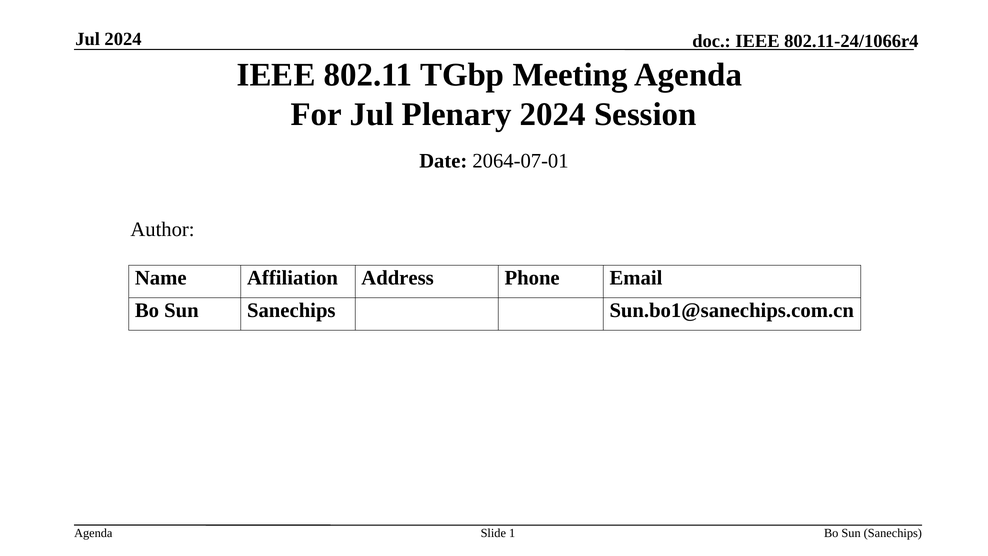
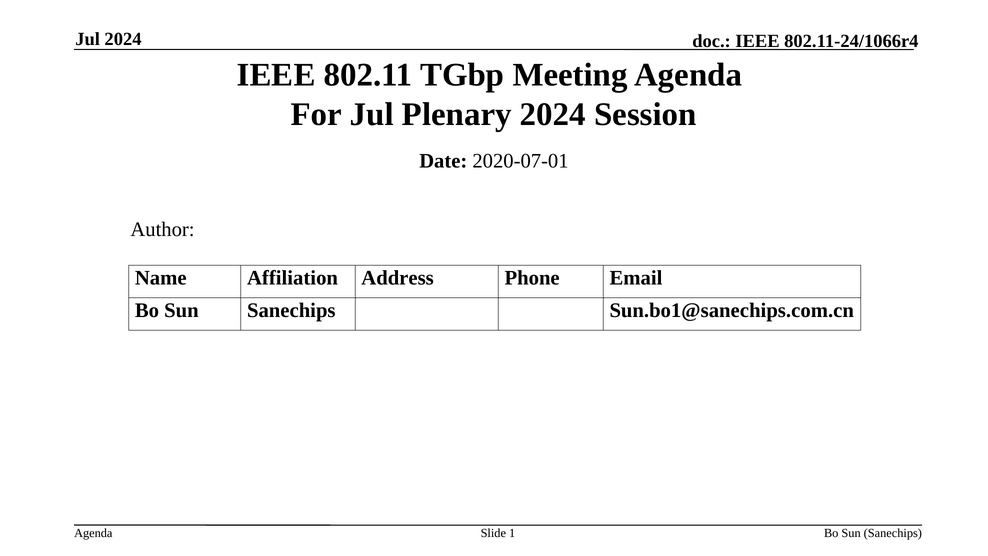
2064-07-01: 2064-07-01 -> 2020-07-01 (521, 161)
